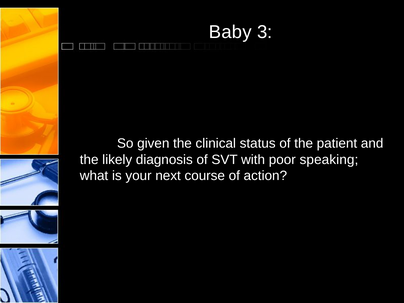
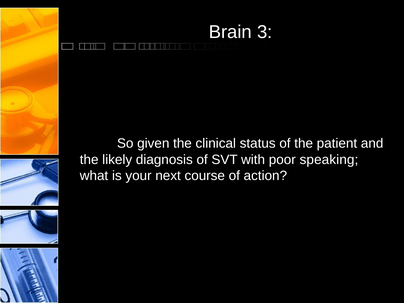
Baby: Baby -> Brain (230, 32)
